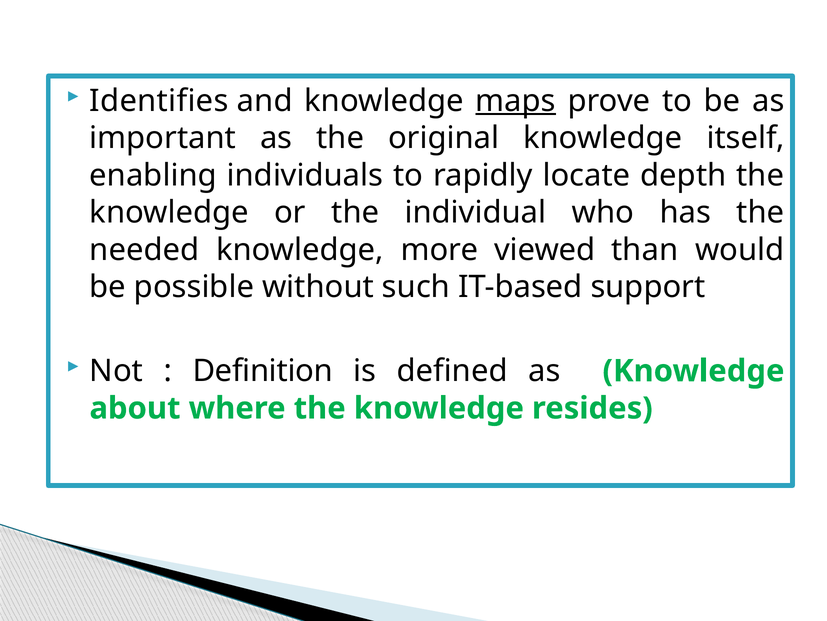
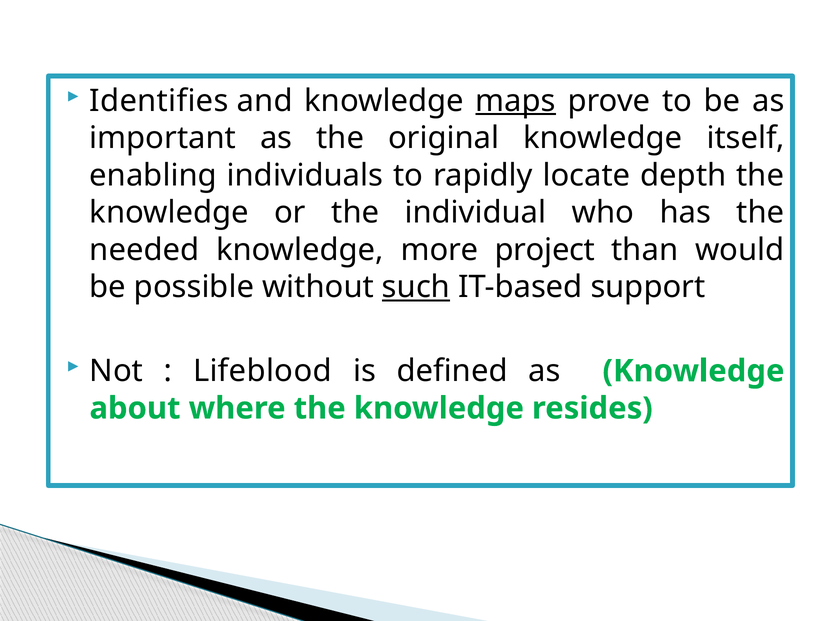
viewed: viewed -> project (545, 250)
such underline: none -> present (416, 287)
Definition: Definition -> Lifeblood (262, 371)
